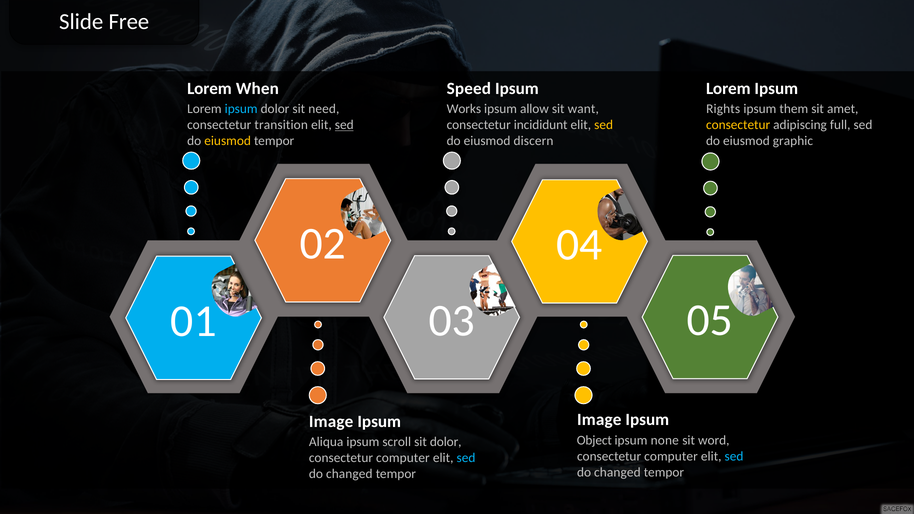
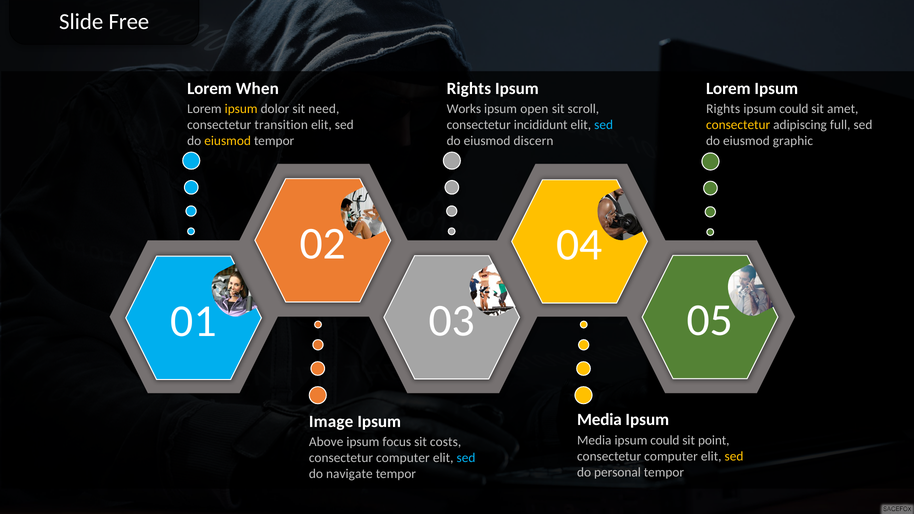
Speed: Speed -> Rights (469, 88)
ipsum colour: light blue -> yellow (241, 109)
allow: allow -> open (534, 109)
want: want -> scroll (583, 109)
them: them -> could (794, 109)
sed underline: present -> none (344, 125)
sed colour: yellow -> light blue (604, 125)
Image: Image -> Media (599, 420)
Object: Object -> Media (594, 440)
none: none -> could (665, 440)
word: word -> point (714, 440)
Aliqua: Aliqua -> Above (326, 442)
scroll: scroll -> focus (397, 442)
sit dolor: dolor -> costs (446, 442)
sed colour: light blue -> yellow (734, 456)
changed: changed -> personal (617, 472)
changed: changed -> navigate (349, 474)
